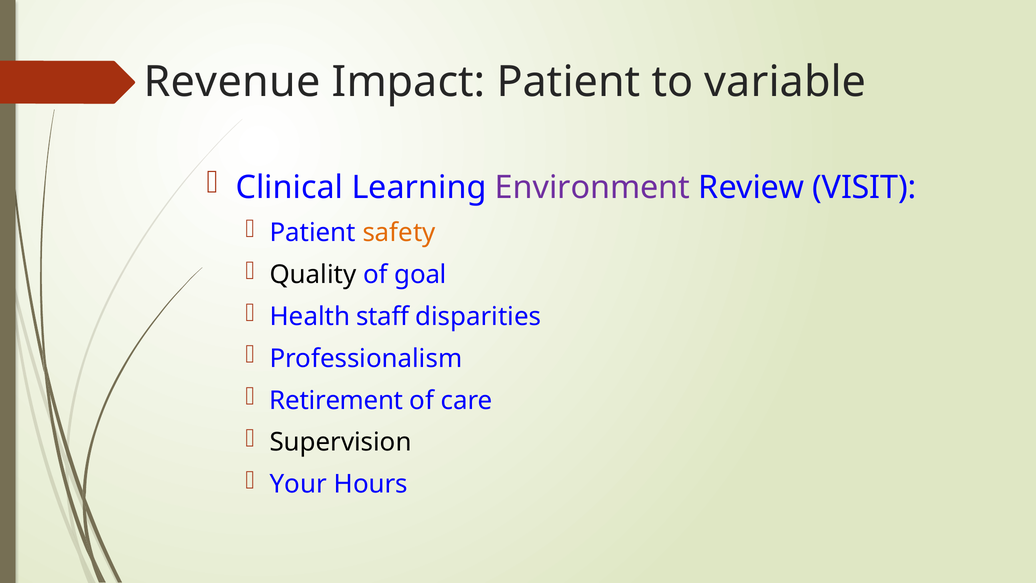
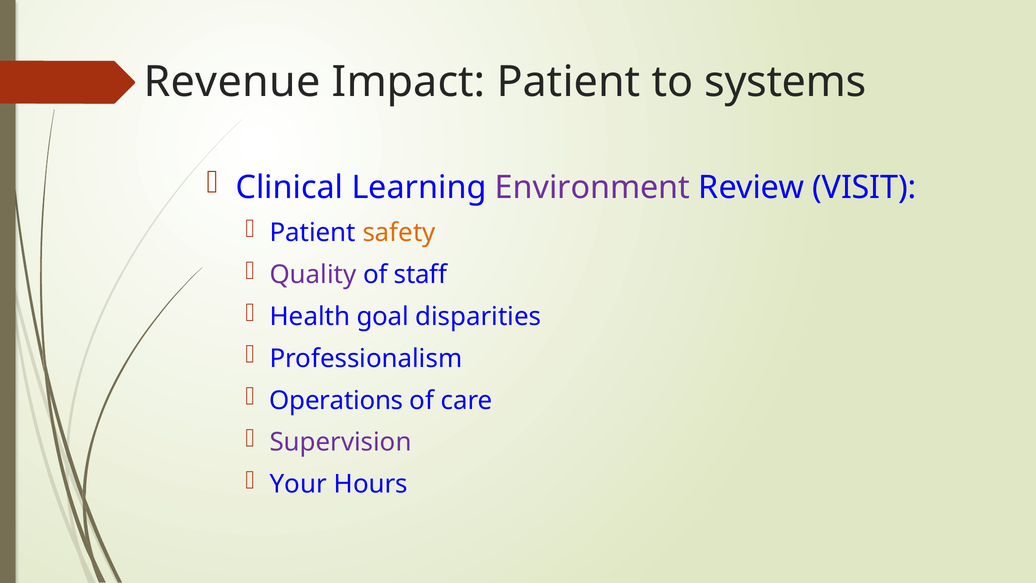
variable: variable -> systems (786, 82)
Quality colour: black -> purple (313, 275)
goal: goal -> staff (420, 275)
staff: staff -> goal (383, 317)
Retirement: Retirement -> Operations (336, 400)
Supervision colour: black -> purple (341, 442)
